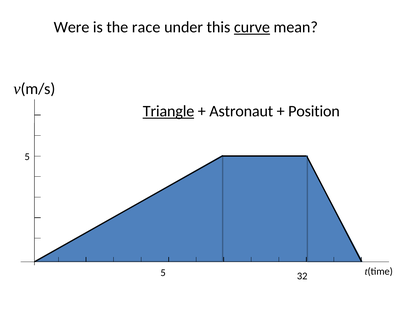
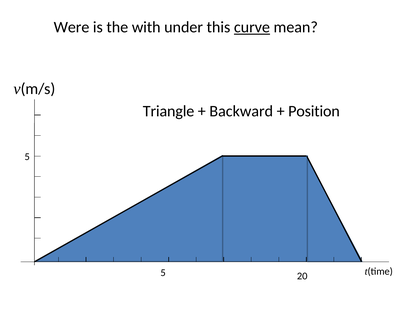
race: race -> with (146, 27)
Triangle underline: present -> none (169, 111)
Astronaut: Astronaut -> Backward (241, 111)
32: 32 -> 20 (302, 276)
